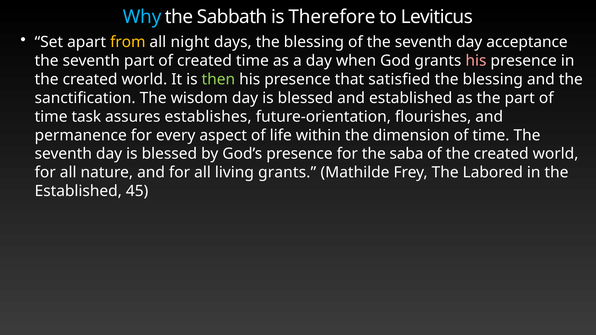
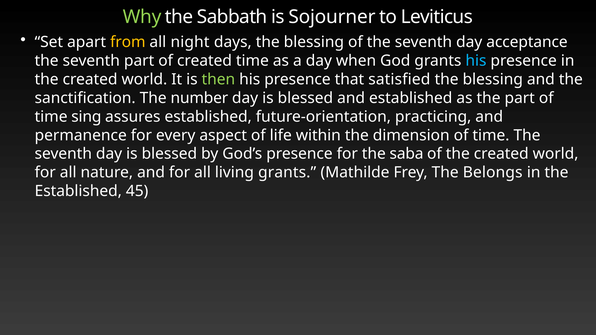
Why colour: light blue -> light green (142, 17)
Therefore: Therefore -> Sojourner (332, 17)
his colour: pink -> light blue (476, 61)
wisdom: wisdom -> number (199, 98)
task: task -> sing (86, 117)
assures establishes: establishes -> established (208, 117)
flourishes: flourishes -> practicing (433, 117)
Labored: Labored -> Belongs (493, 173)
